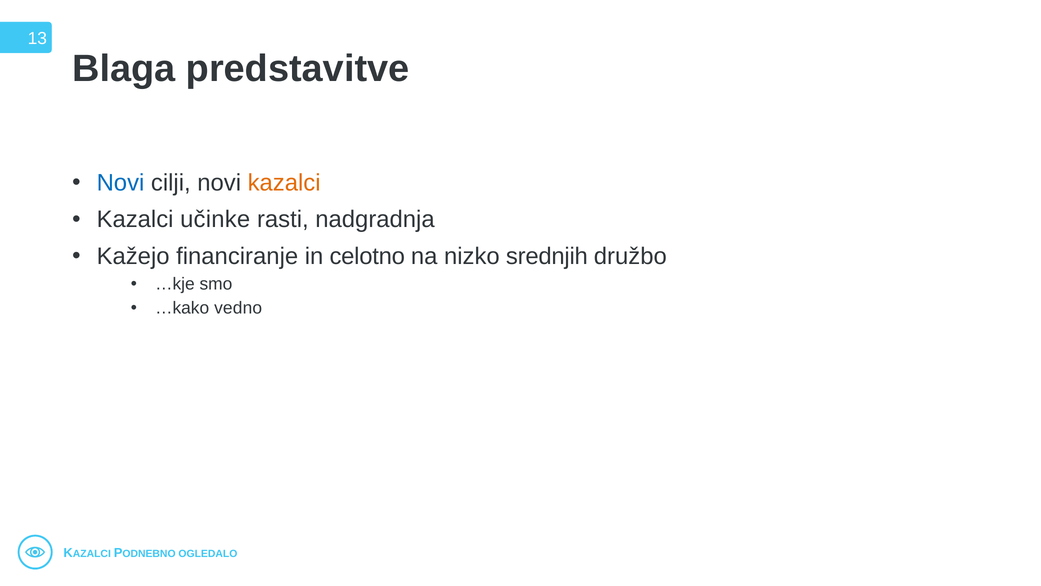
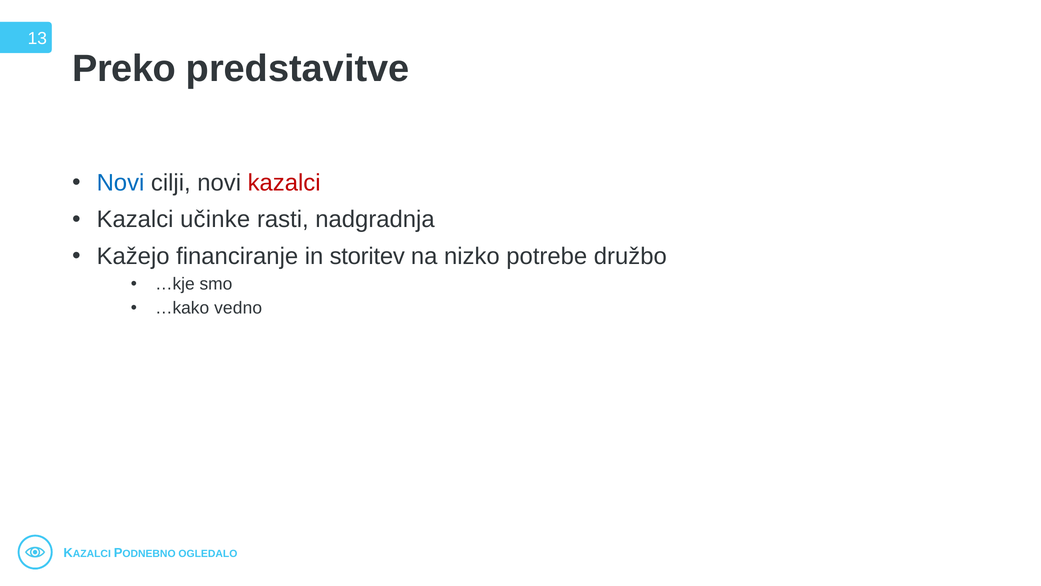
Blaga: Blaga -> Preko (124, 68)
kazalci colour: orange -> red (284, 183)
celotno: celotno -> storitev (367, 256)
srednjih: srednjih -> potrebe (547, 256)
